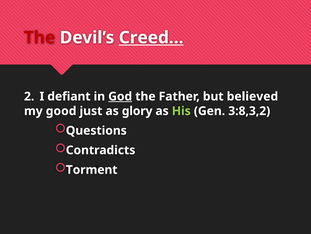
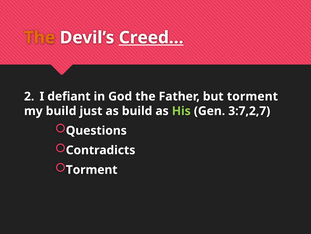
The colour: red -> orange (40, 37)
God underline: present -> none (120, 96)
but believed: believed -> torment (252, 96)
my good: good -> build (61, 111)
as glory: glory -> build (137, 111)
3:8,3,2: 3:8,3,2 -> 3:7,2,7 (249, 111)
